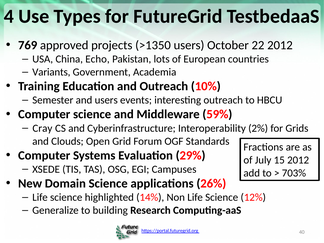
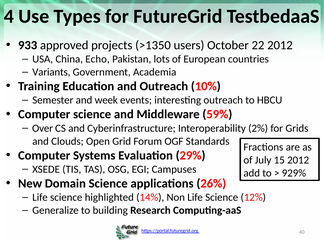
769: 769 -> 933 (28, 45)
and users: users -> week (106, 100)
Cray: Cray -> Over (43, 128)
703%: 703% -> 929% (294, 173)
